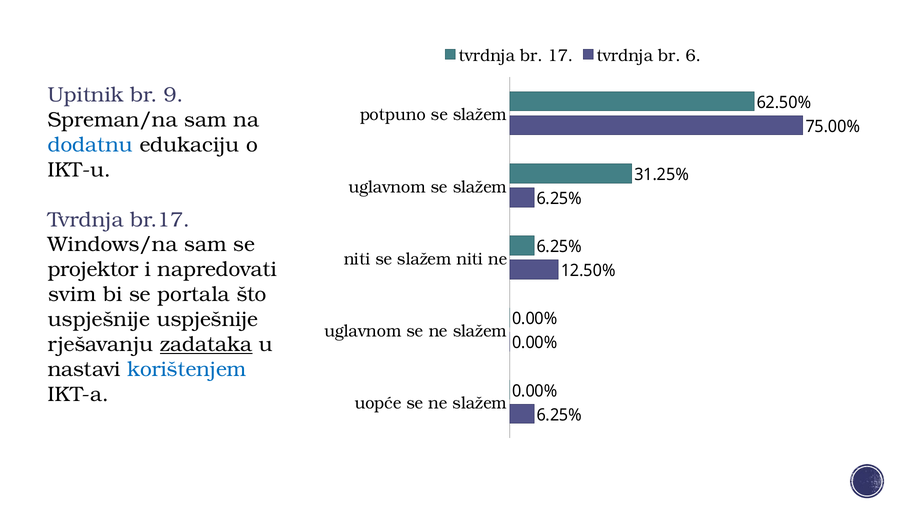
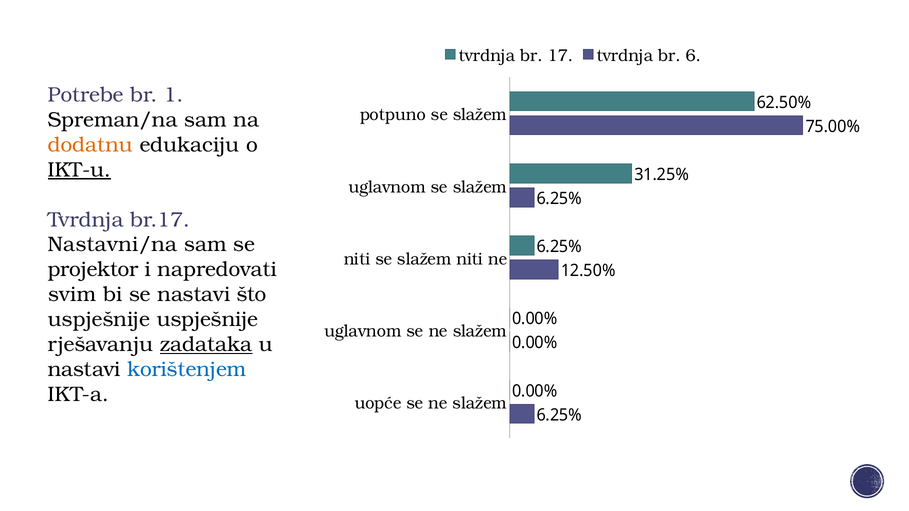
Upitnik: Upitnik -> Potrebe (86, 95)
9: 9 -> 1 (174, 95)
dodatnu colour: blue -> orange (90, 145)
IKT-u underline: none -> present (79, 170)
Windows/na: Windows/na -> Nastavni/na (113, 245)
se portala: portala -> nastavi (194, 295)
